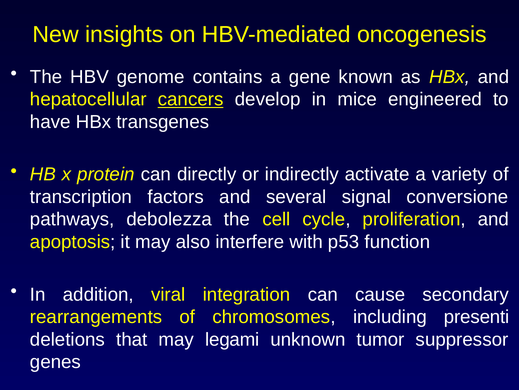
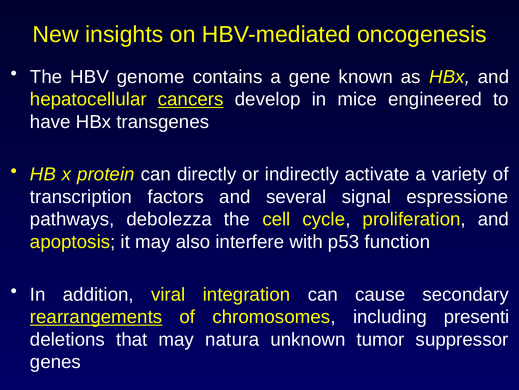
conversione: conversione -> espressione (457, 197)
rearrangements underline: none -> present (96, 316)
legami: legami -> natura (232, 339)
